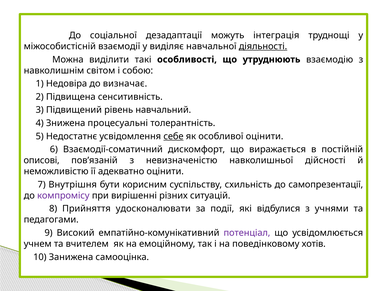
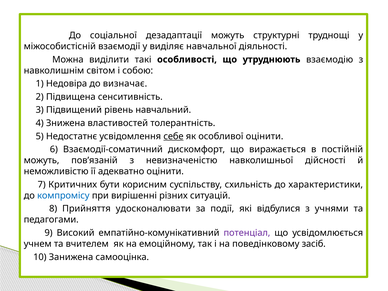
інтеграція: інтеграція -> структурні (276, 35)
діяльності underline: present -> none (263, 46)
процесуальні: процесуальні -> властивостей (118, 123)
описові: описові -> можуть (42, 160)
Внутрішня: Внутрішня -> Критичних (73, 185)
самопрезентації: самопрезентації -> характеристики (326, 185)
компромісу colour: purple -> blue (63, 196)
хотів: хотів -> засіб (314, 244)
